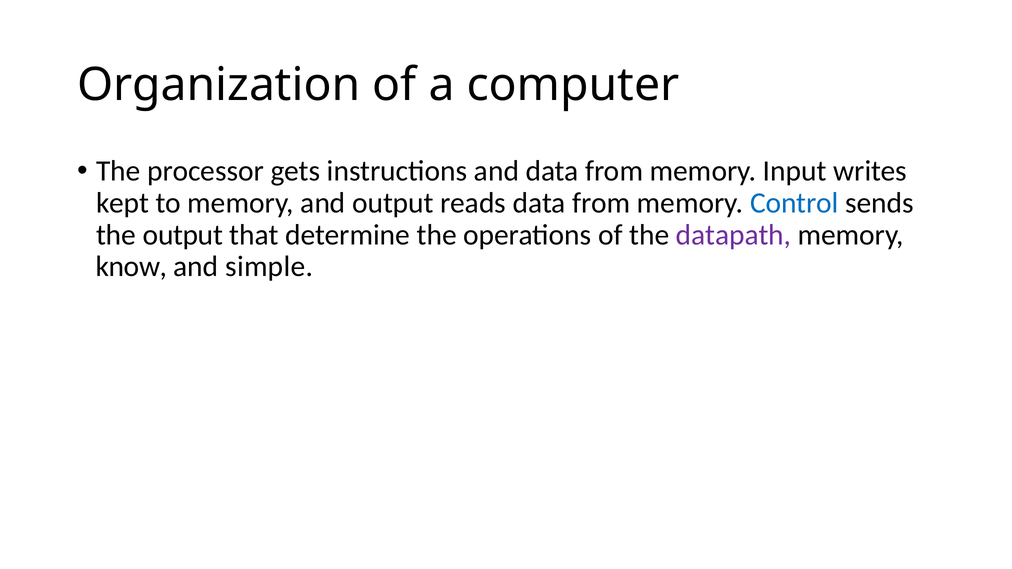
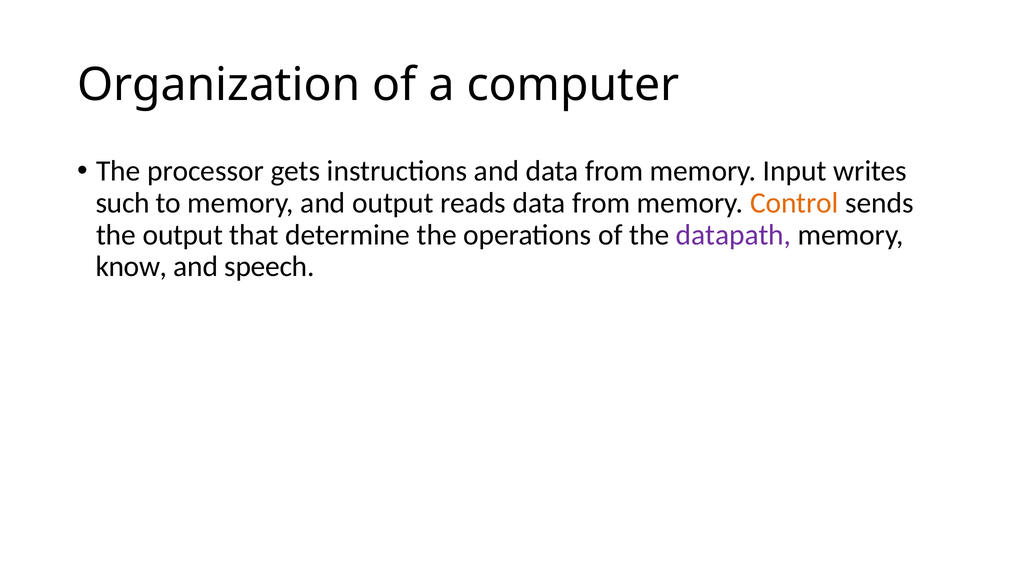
kept: kept -> such (123, 203)
Control colour: blue -> orange (794, 203)
simple: simple -> speech (269, 267)
